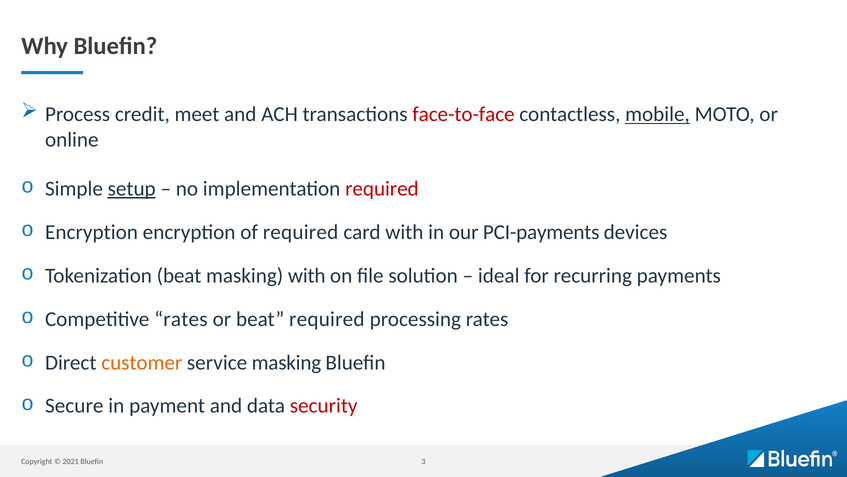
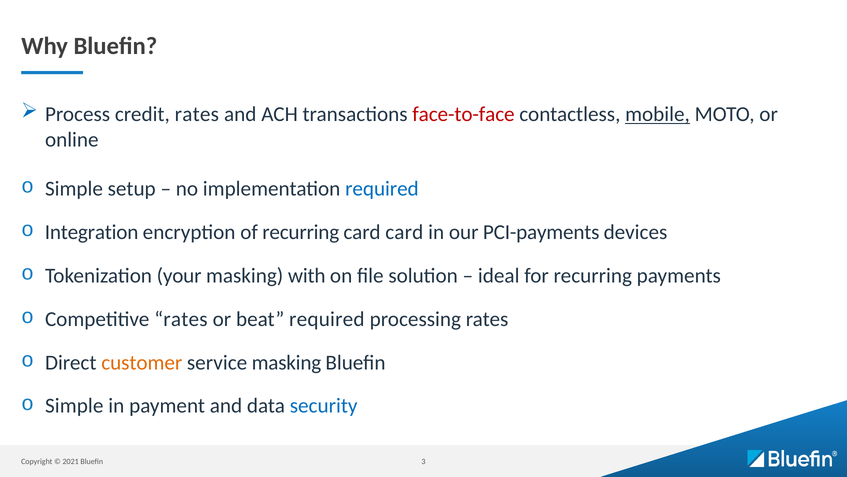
credit meet: meet -> rates (197, 114)
setup underline: present -> none (132, 188)
required colour: red -> blue (382, 188)
Encryption: Encryption -> Integration (92, 232)
of required: required -> recurring (301, 232)
card with: with -> card (404, 232)
Tokenization beat: beat -> your (179, 275)
Secure: Secure -> Simple (74, 406)
security colour: red -> blue (324, 406)
